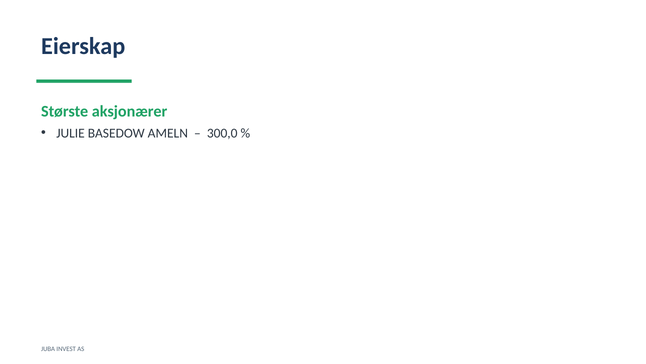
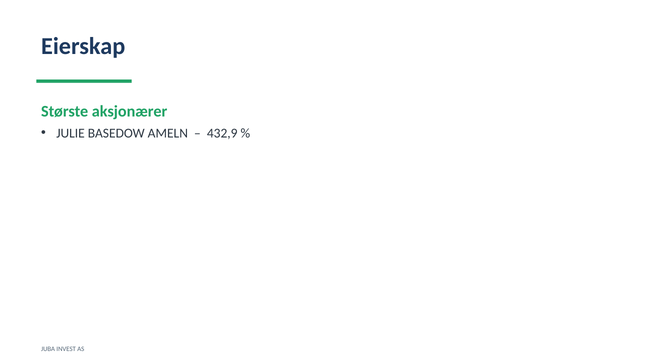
300,0: 300,0 -> 432,9 (222, 133)
